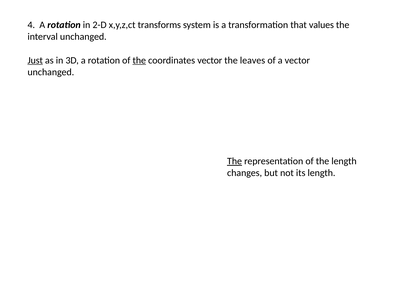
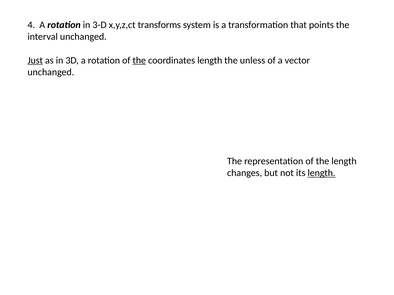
2-D: 2-D -> 3-D (100, 25)
values: values -> points (321, 25)
coordinates vector: vector -> length (210, 60)
leaves: leaves -> unless (253, 60)
The underline: present -> none (235, 161)
length underline: none -> present (322, 173)
